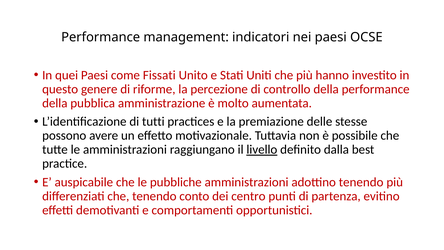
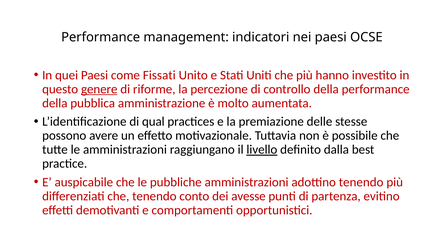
genere underline: none -> present (99, 89)
tutti: tutti -> qual (153, 122)
centro: centro -> avesse (248, 196)
